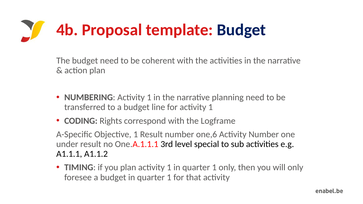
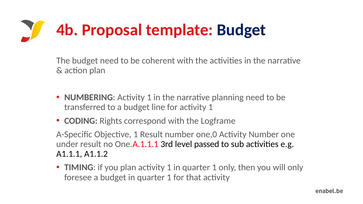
one,6: one,6 -> one,0 (207, 134)
special: special -> passed (207, 144)
